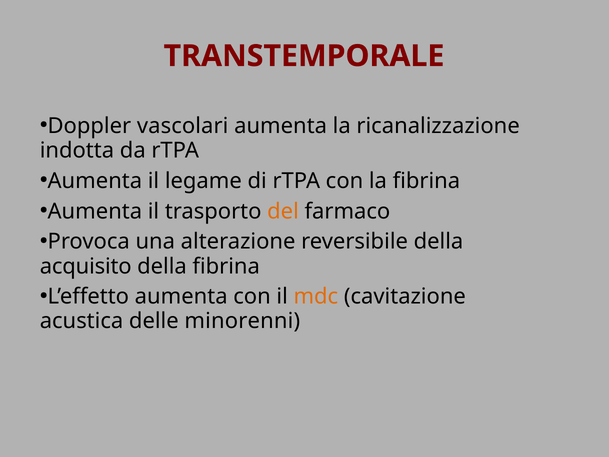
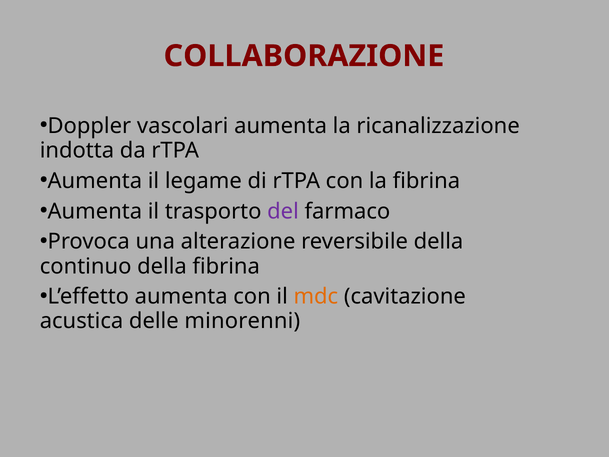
TRANSTEMPORALE: TRANSTEMPORALE -> COLLABORAZIONE (304, 56)
del colour: orange -> purple (283, 211)
acquisito: acquisito -> continuo (86, 266)
